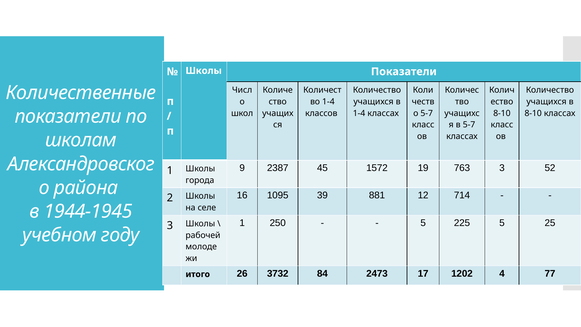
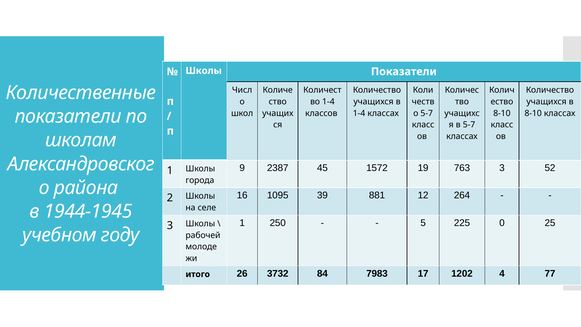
714: 714 -> 264 (462, 195)
225 5: 5 -> 0 (502, 223)
2473: 2473 -> 7983 (377, 273)
